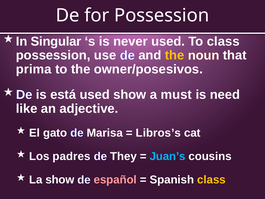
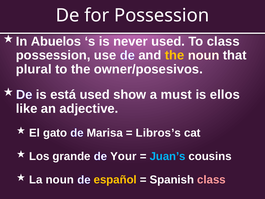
Singular: Singular -> Abuelos (56, 41)
prima: prima -> plural (34, 69)
need: need -> ellos (225, 94)
padres: padres -> grande (72, 156)
They: They -> Your (123, 156)
La show: show -> noun (60, 180)
español colour: pink -> yellow (115, 180)
class colour: yellow -> pink (211, 180)
